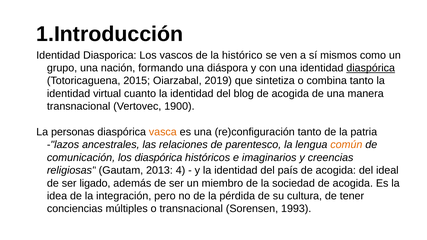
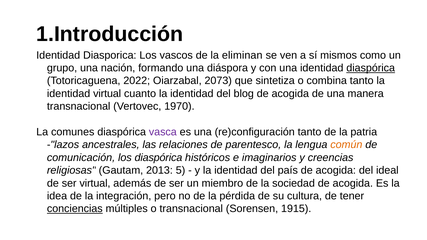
histórico: histórico -> eliminan (242, 55)
2015: 2015 -> 2022 (137, 81)
2019: 2019 -> 2073 (218, 81)
1900: 1900 -> 1970 (179, 106)
personas: personas -> comunes (73, 132)
vasca colour: orange -> purple (163, 132)
4: 4 -> 5 (181, 171)
ser ligado: ligado -> virtual (95, 183)
conciencias underline: none -> present (75, 209)
1993: 1993 -> 1915 (296, 209)
